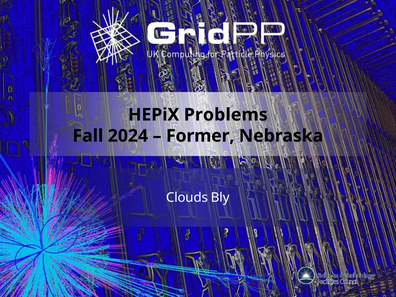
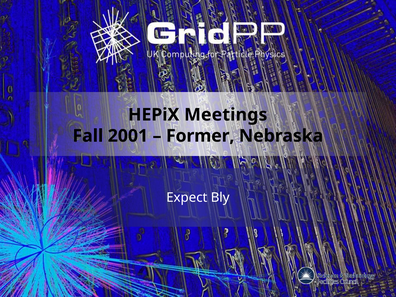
Problems: Problems -> Meetings (226, 115)
2024: 2024 -> 2001 (128, 136)
Clouds: Clouds -> Expect (187, 198)
